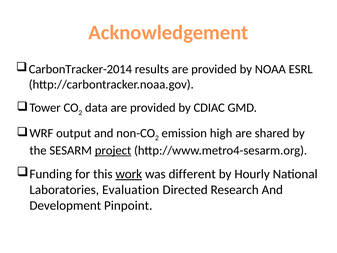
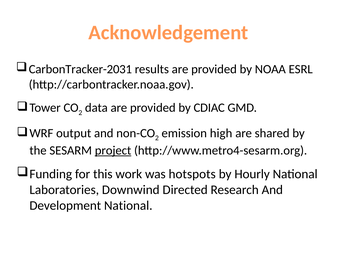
CarbonTracker-2014: CarbonTracker-2014 -> CarbonTracker-2031 (80, 69)
work underline: present -> none (129, 174)
different: different -> hotspots (192, 174)
Evaluation: Evaluation -> Downwind (131, 190)
Development Pinpoint: Pinpoint -> National (128, 205)
